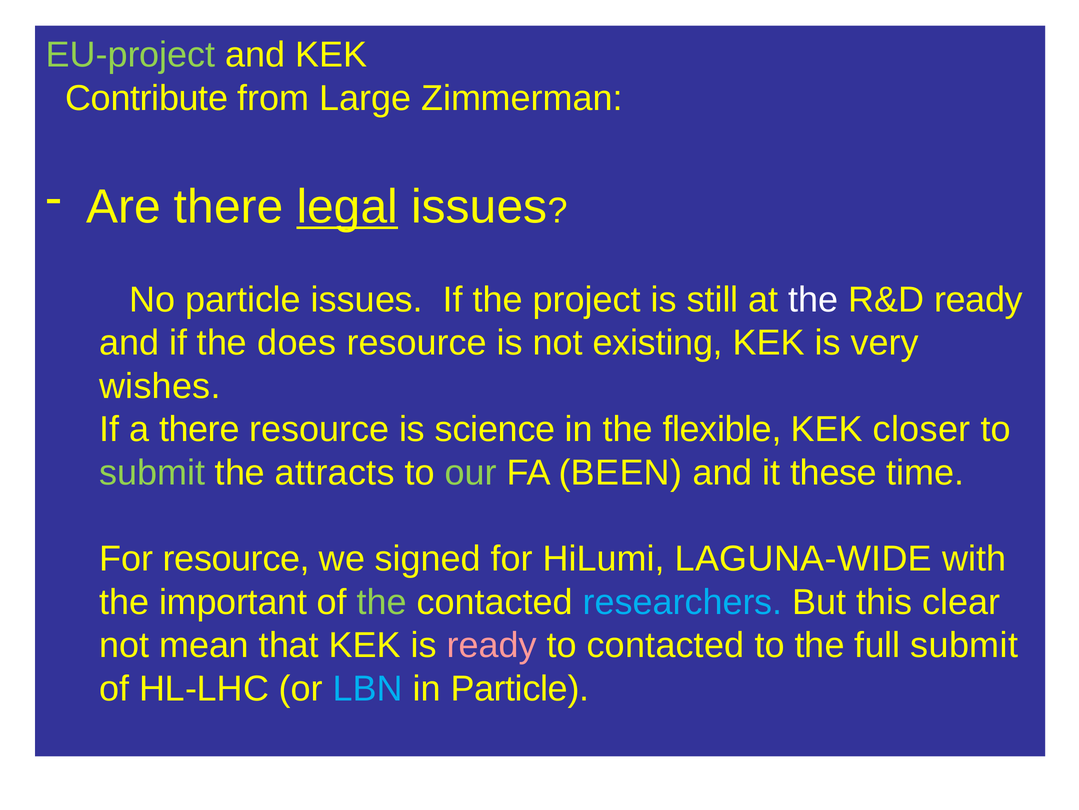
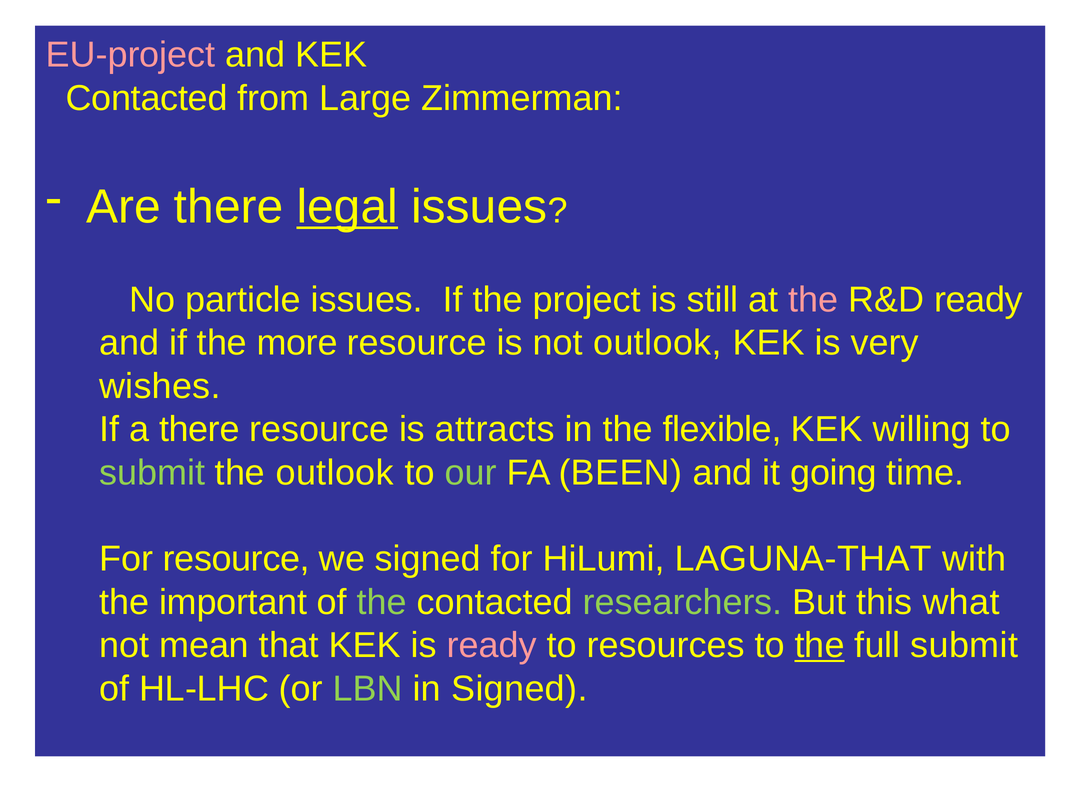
EU-project colour: light green -> pink (131, 55)
Contribute: Contribute -> Contacted (147, 98)
the colour: white -> pink (813, 300)
does: does -> more (297, 343)
not existing: existing -> outlook (657, 343)
science: science -> attracts (495, 429)
closer: closer -> willing (922, 429)
the attracts: attracts -> outlook (335, 472)
these: these -> going (834, 472)
LAGUNA-WIDE: LAGUNA-WIDE -> LAGUNA-THAT (803, 559)
researchers colour: light blue -> light green (683, 602)
clear: clear -> what (961, 602)
to contacted: contacted -> resources (666, 645)
the underline: none -> present (820, 645)
LBN colour: light blue -> light green (368, 688)
in Particle: Particle -> Signed (519, 688)
